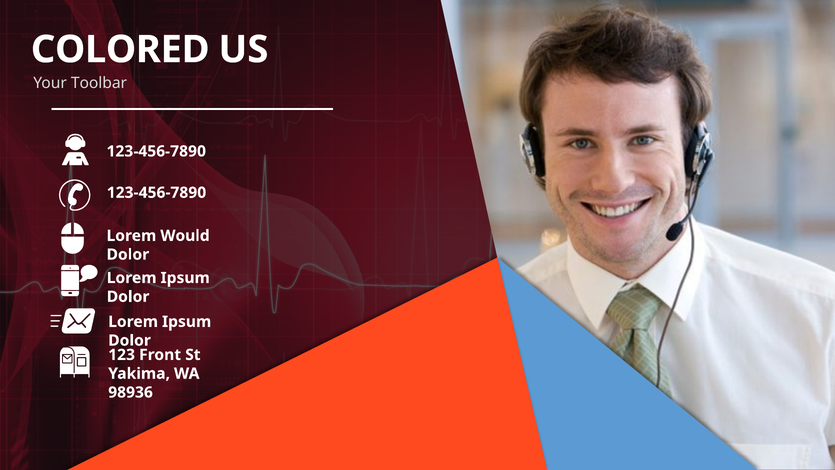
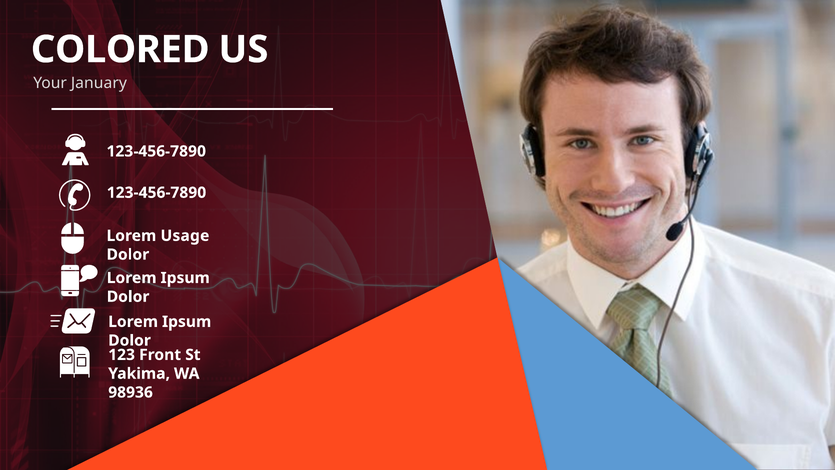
Toolbar: Toolbar -> January (99, 83)
Would: Would -> Usage (185, 236)
